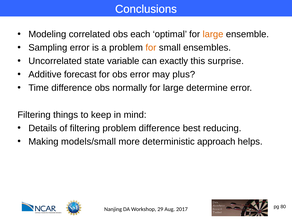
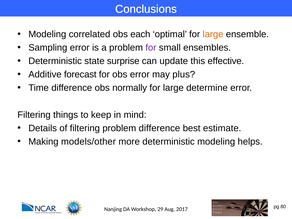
for colour: orange -> purple (151, 48)
Uncorrelated: Uncorrelated -> Deterministic (55, 61)
variable: variable -> surprise (123, 61)
exactly: exactly -> update (174, 61)
surprise: surprise -> effective (226, 61)
reducing: reducing -> estimate (222, 128)
models/small: models/small -> models/other (88, 142)
deterministic approach: approach -> modeling (216, 142)
